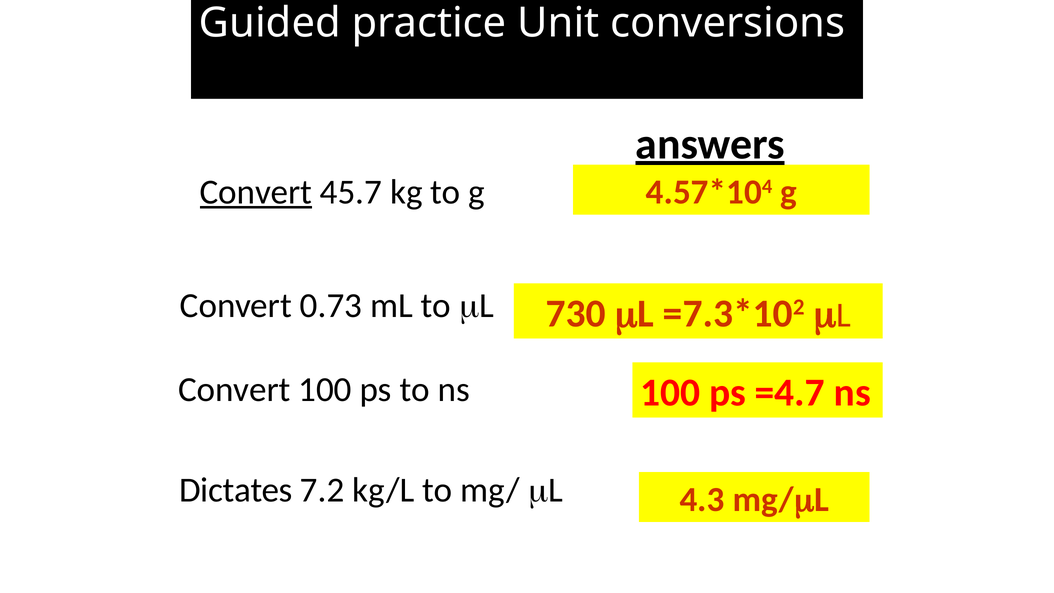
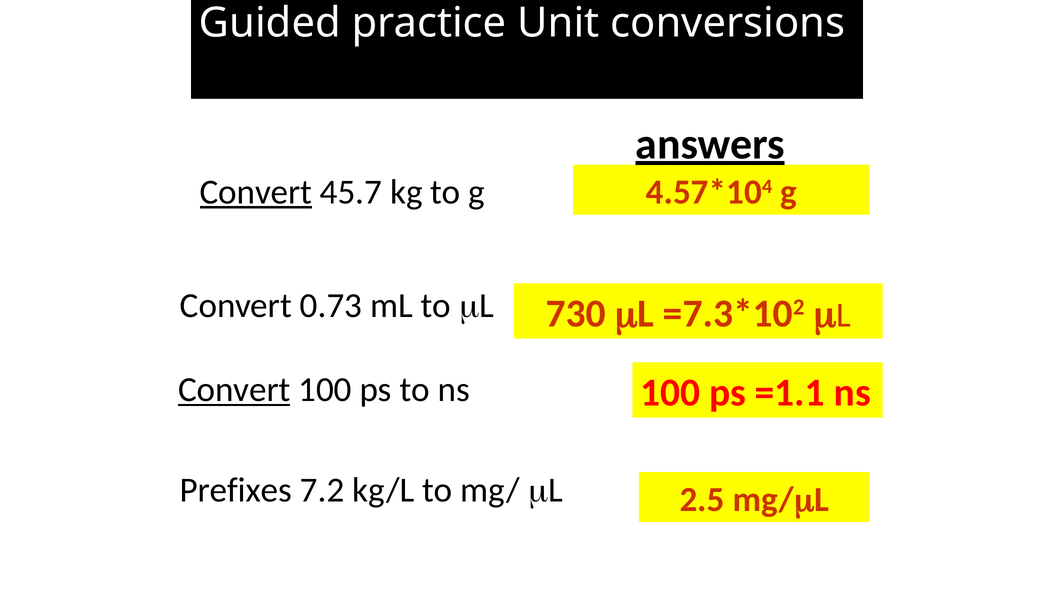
Convert underline: none -> present (234, 390)
=4.7: =4.7 -> =1.1 (790, 393)
Dictates: Dictates -> Prefixes (236, 490)
4.3: 4.3 -> 2.5 (702, 499)
